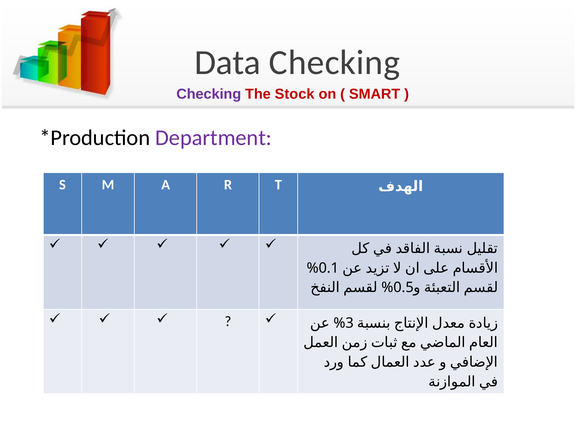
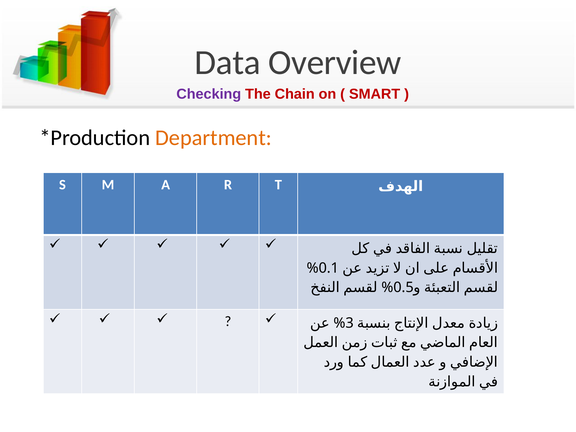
Data Checking: Checking -> Overview (335, 62)
Stock: Stock -> Chain (295, 94)
Department colour: purple -> orange (213, 138)
